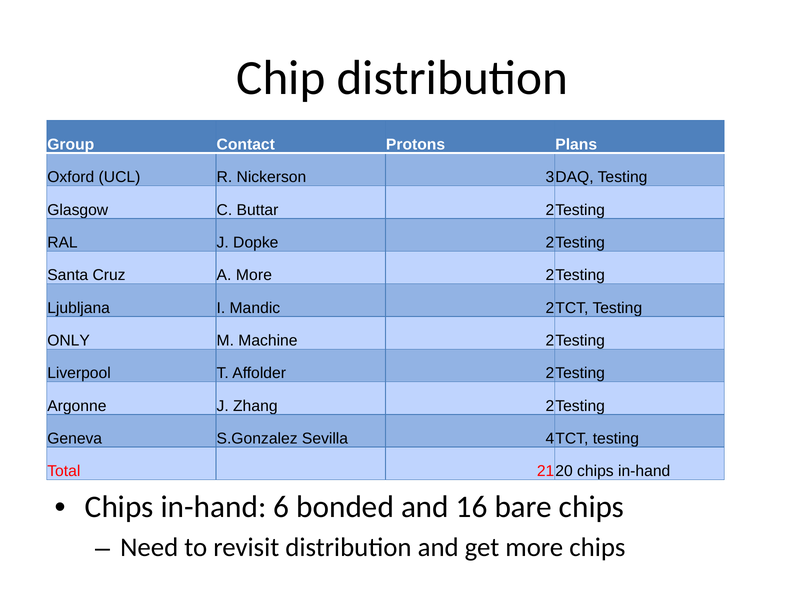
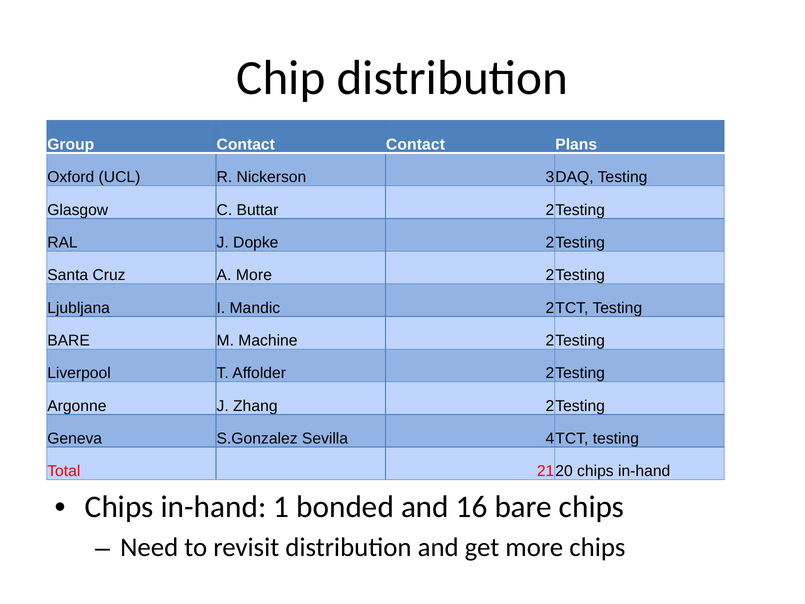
Contact Protons: Protons -> Contact (415, 145)
ONLY: ONLY -> BARE (69, 340)
6: 6 -> 1 (281, 507)
